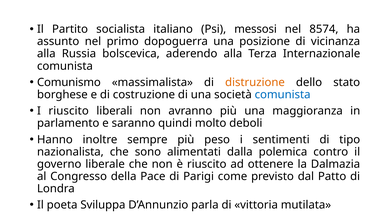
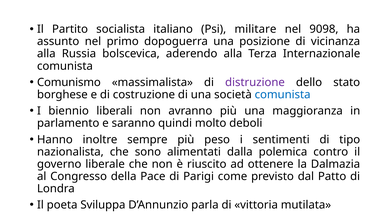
messosi: messosi -> militare (255, 29)
8574: 8574 -> 9098 (324, 29)
distruzione colour: orange -> purple (255, 82)
I riuscito: riuscito -> biennio (69, 111)
